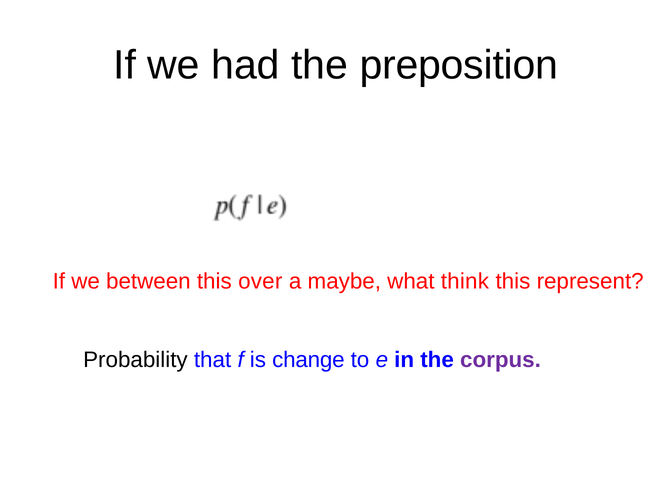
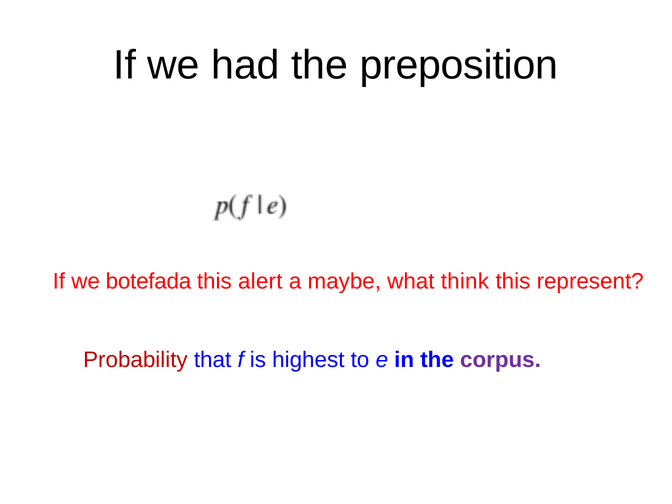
between: between -> botefada (148, 281)
over: over -> alert (260, 281)
Probability colour: black -> red (135, 360)
change: change -> highest (308, 360)
